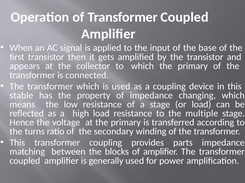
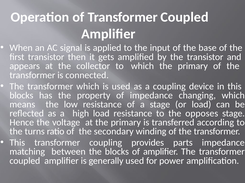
stable: stable -> blocks (21, 96)
multiple: multiple -> opposes (202, 114)
